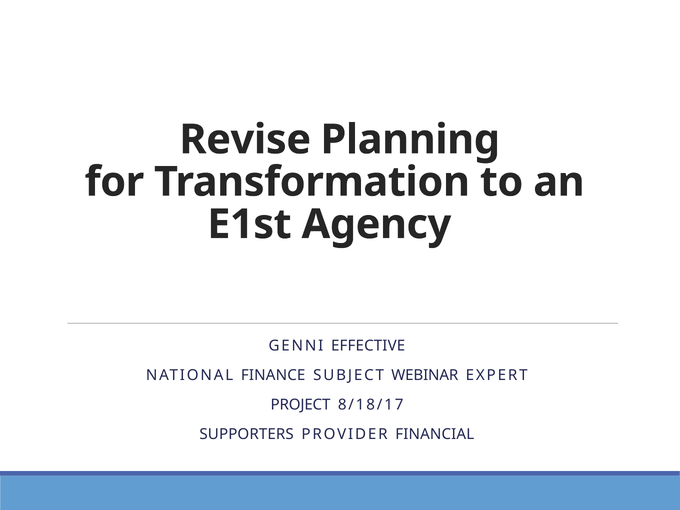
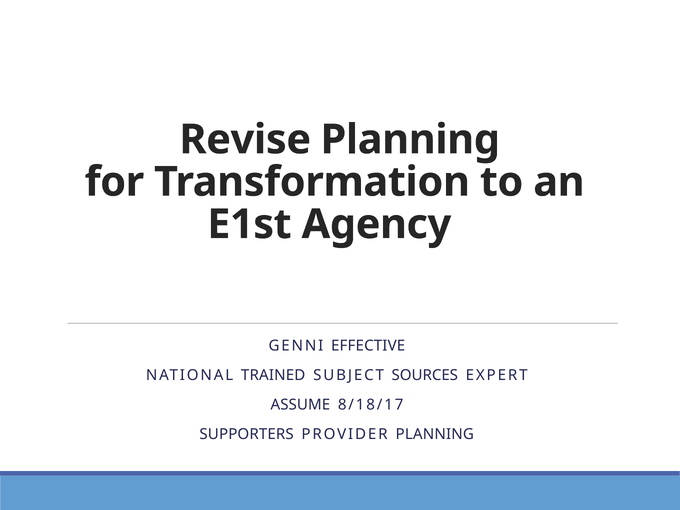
FINANCE: FINANCE -> TRAINED (273, 375)
WEBINAR: WEBINAR -> SOURCES (425, 375)
PROJECT: PROJECT -> ASSUME (300, 405)
PROVIDER FINANCIAL: FINANCIAL -> PLANNING (435, 434)
